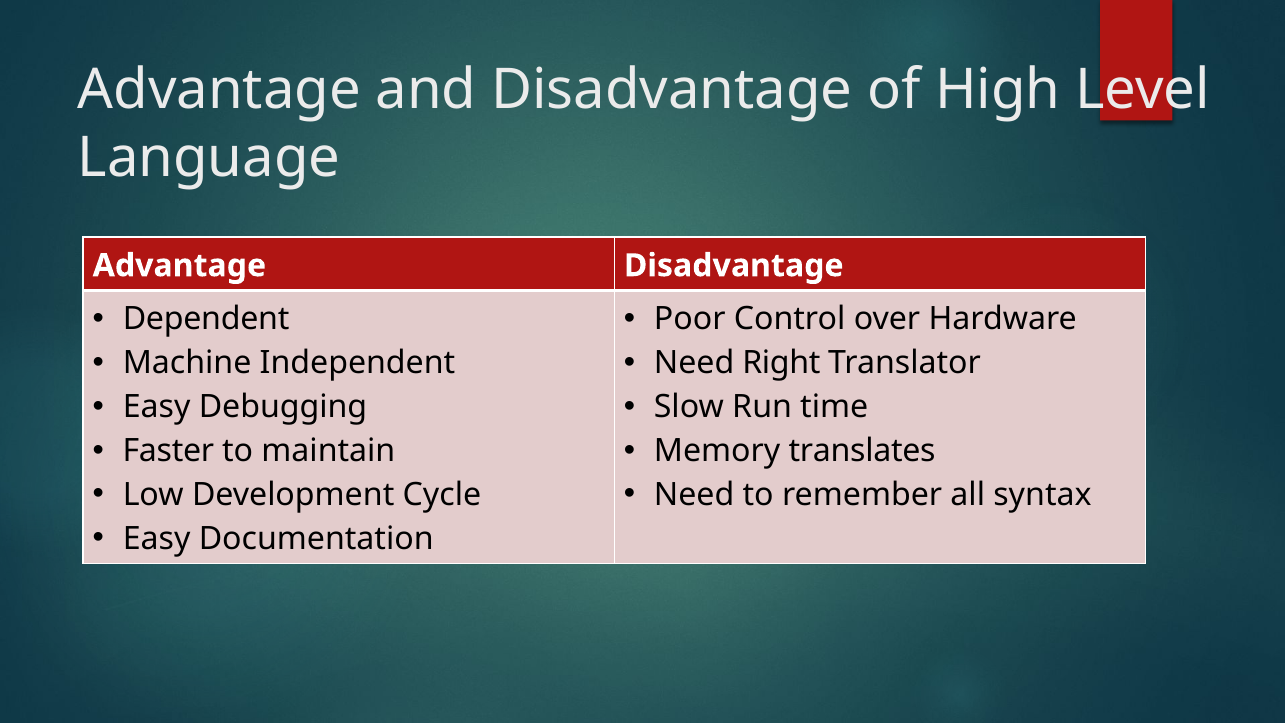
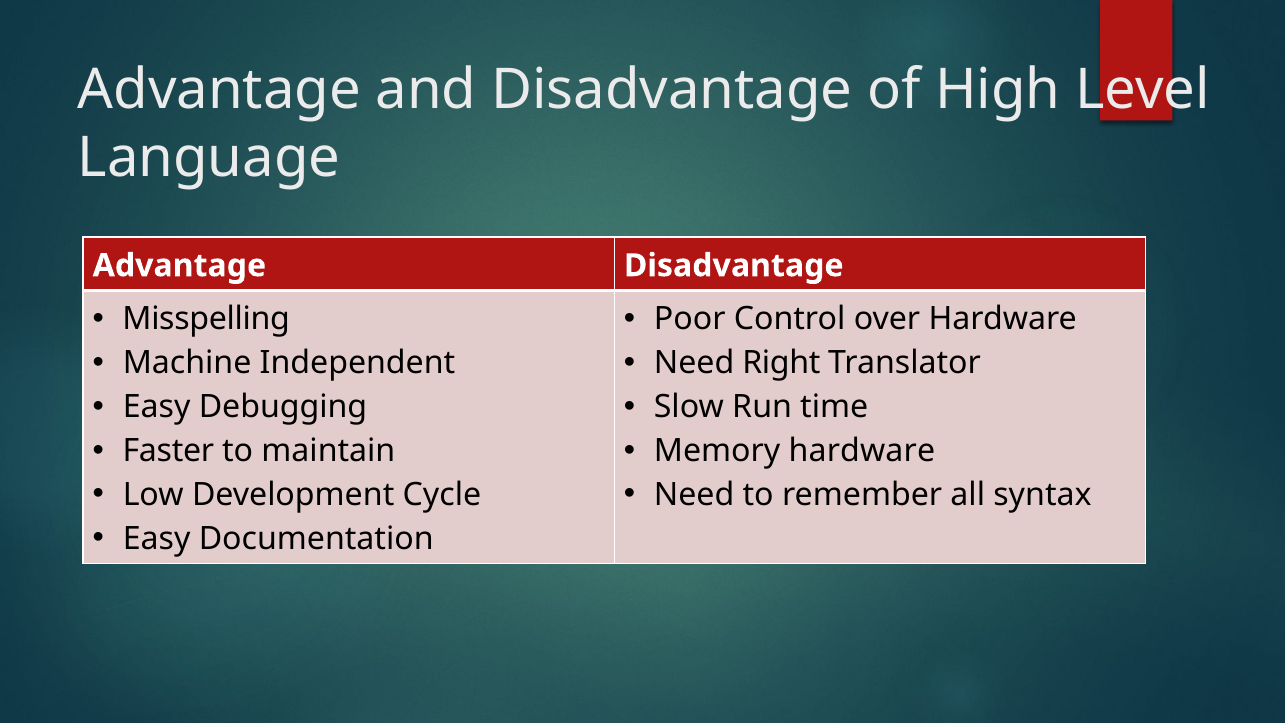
Dependent: Dependent -> Misspelling (206, 319)
Memory translates: translates -> hardware (862, 451)
